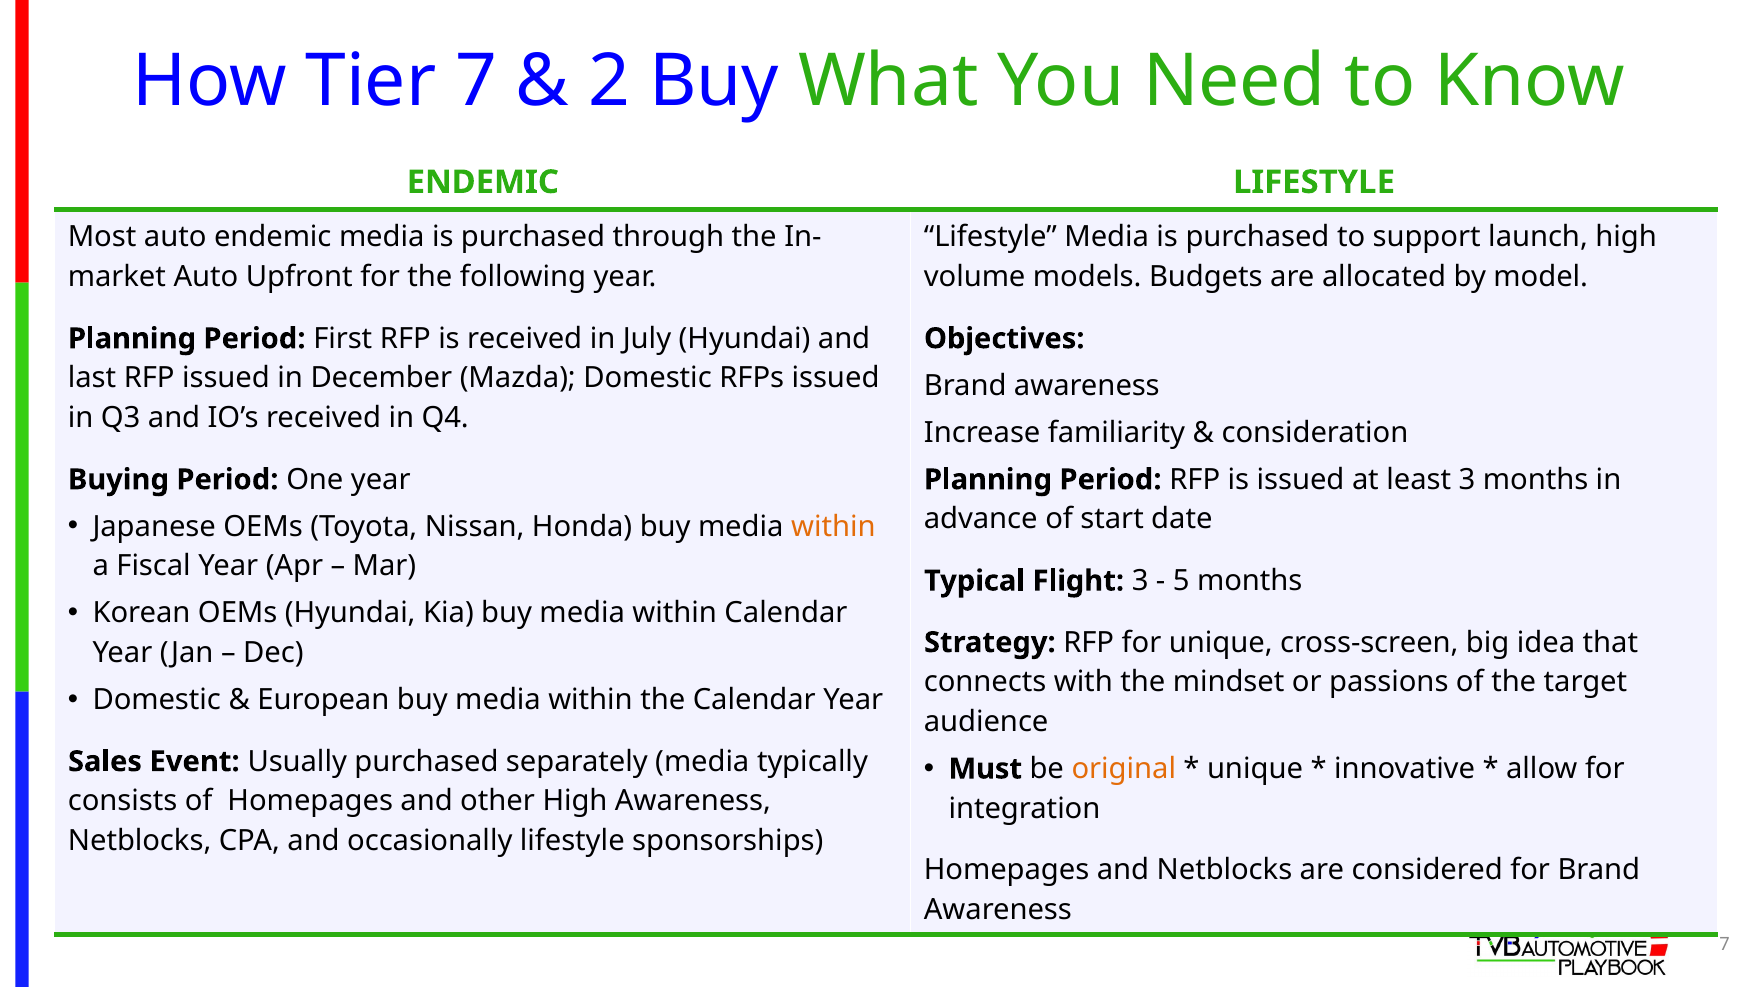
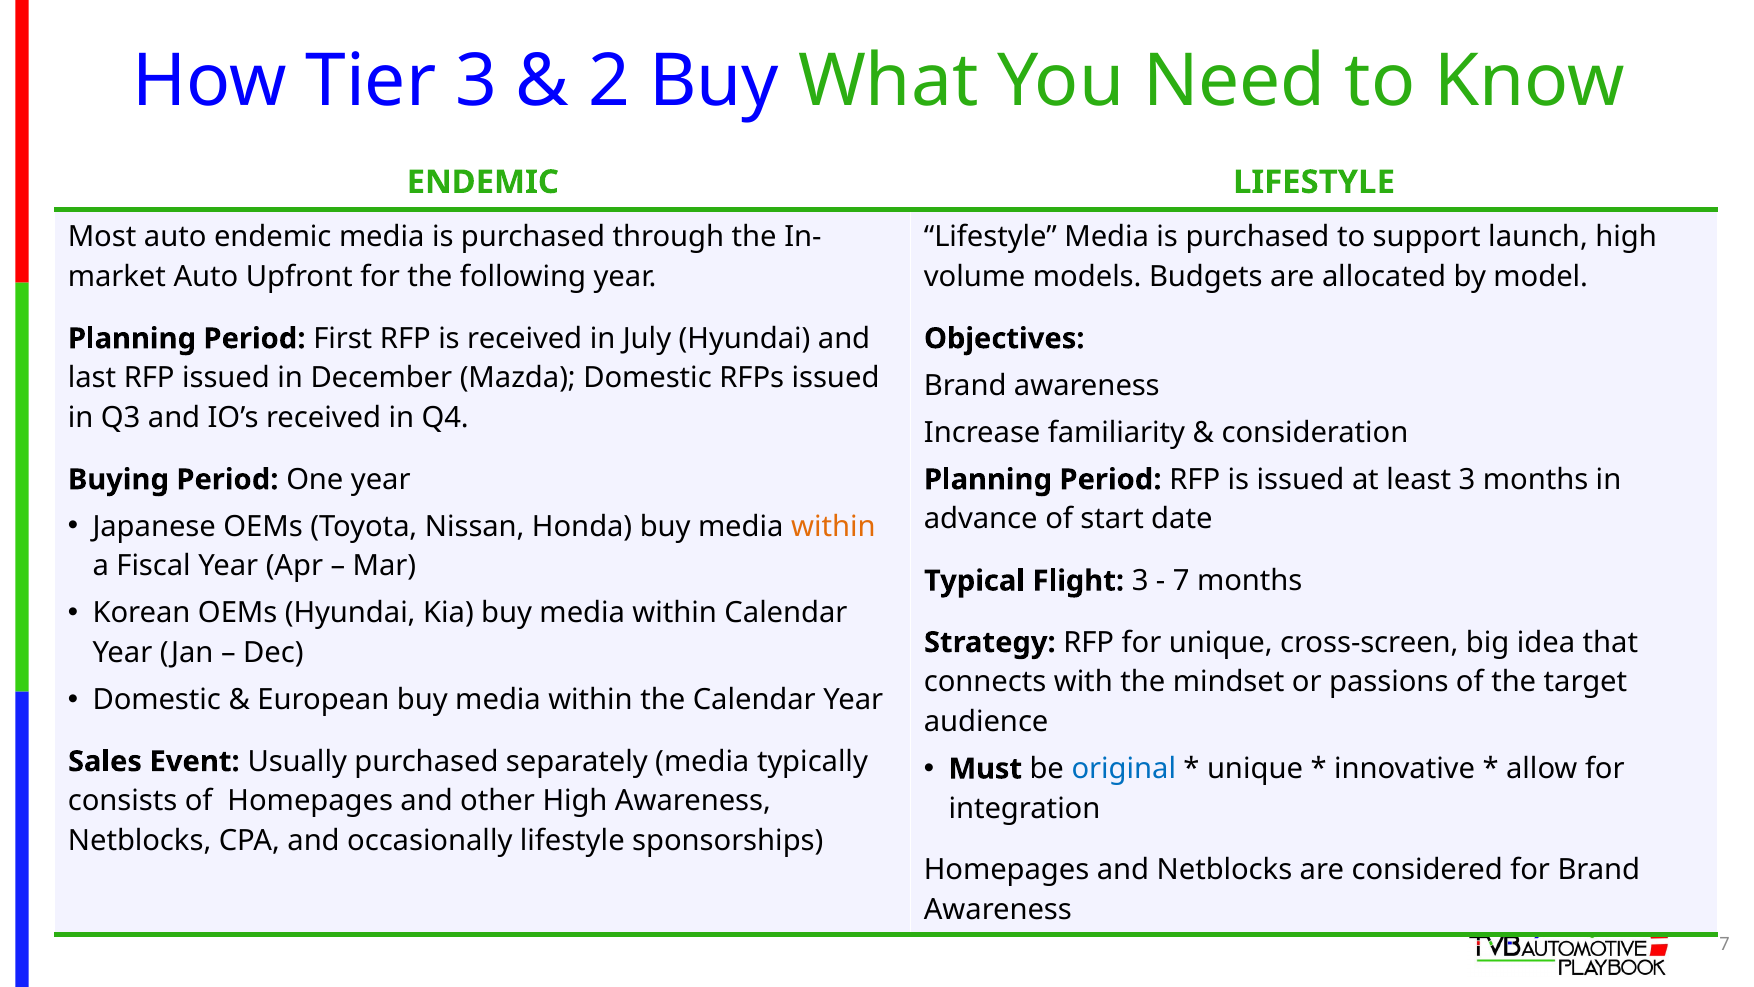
Tier 7: 7 -> 3 (476, 81)
5: 5 -> 7 (1181, 581)
original colour: orange -> blue (1124, 769)
